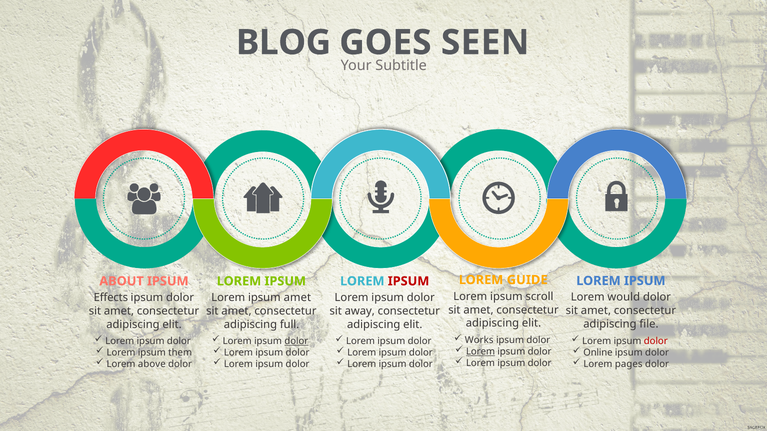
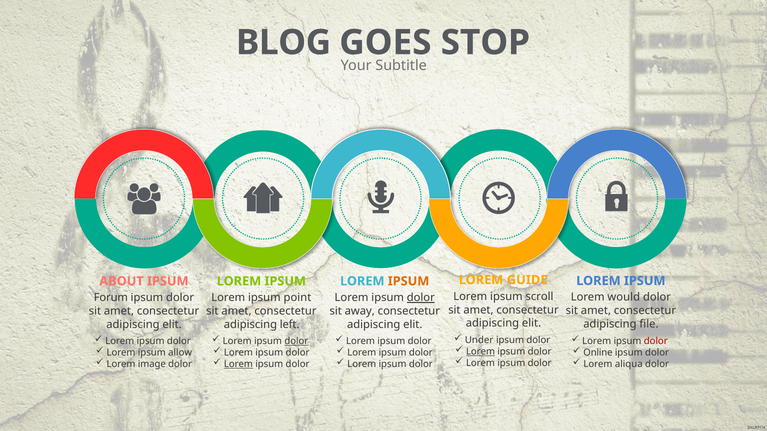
SEEN: SEEN -> STOP (485, 43)
IPSUM colour: red -> orange (409, 281)
Effects: Effects -> Forum (111, 298)
ipsum amet: amet -> point (297, 298)
dolor underline: none -> present (421, 298)
full: full -> left (290, 325)
Works: Works -> Under (479, 340)
them: them -> allow (180, 353)
pages: pages -> aliqua (629, 364)
above: above -> image (152, 365)
Lorem underline: none -> present (238, 365)
